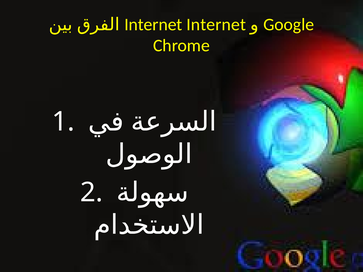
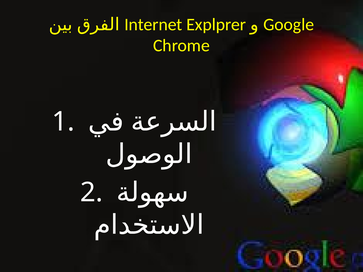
Internet Internet: Internet -> Explprer (216, 25)
